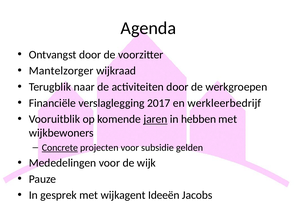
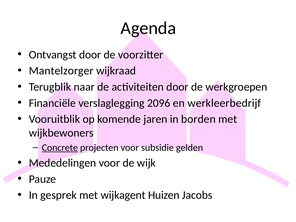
2017: 2017 -> 2096 (159, 103)
jaren underline: present -> none (155, 119)
hebben: hebben -> borden (198, 119)
Ideeën: Ideeën -> Huizen (164, 195)
